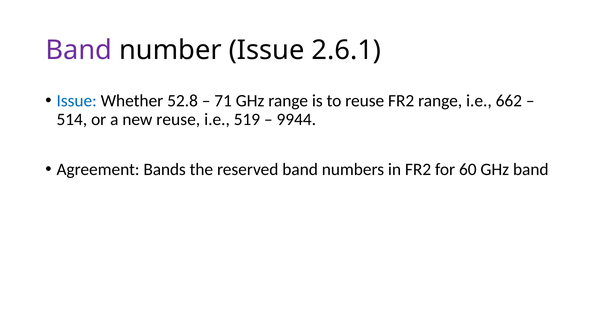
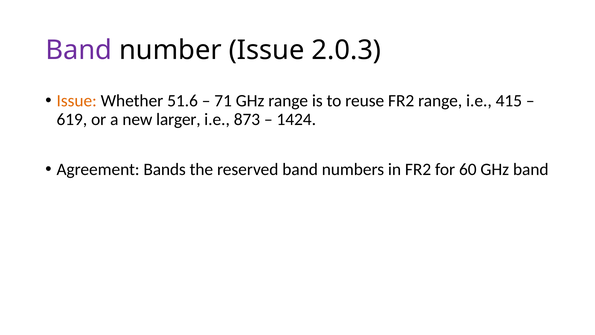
2.6.1: 2.6.1 -> 2.0.3 (346, 50)
Issue colour: blue -> orange (77, 101)
52.8: 52.8 -> 51.6 (183, 101)
662: 662 -> 415 (509, 101)
514: 514 -> 619 (72, 119)
new reuse: reuse -> larger (178, 119)
519: 519 -> 873 (247, 119)
9944: 9944 -> 1424 (296, 119)
